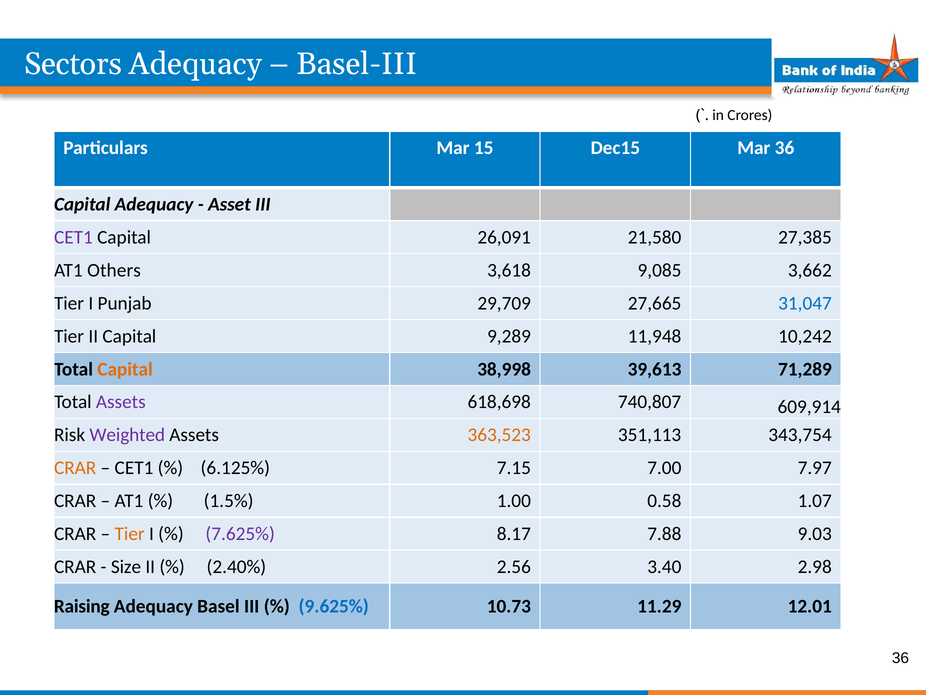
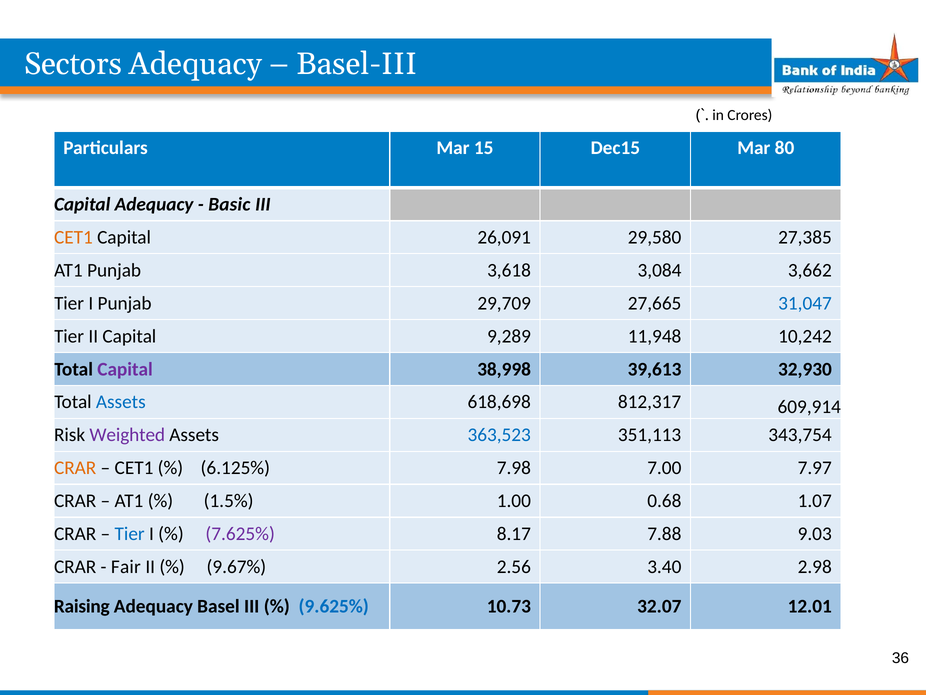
Mar 36: 36 -> 80 (785, 148)
Asset: Asset -> Basic (229, 204)
CET1 colour: purple -> orange (73, 237)
21,580: 21,580 -> 29,580 (655, 237)
AT1 Others: Others -> Punjab (114, 270)
9,085: 9,085 -> 3,084 (659, 270)
Capital colour: orange -> purple (125, 369)
71,289: 71,289 -> 32,930 (805, 369)
Assets colour: purple -> blue (121, 402)
740,807: 740,807 -> 812,317 (650, 402)
363,523 colour: orange -> blue (499, 435)
7.15: 7.15 -> 7.98 (514, 468)
0.58: 0.58 -> 0.68 (664, 501)
Tier colour: orange -> blue (130, 533)
Size: Size -> Fair (126, 566)
2.40%: 2.40% -> 9.67% (236, 566)
11.29: 11.29 -> 32.07 (659, 606)
